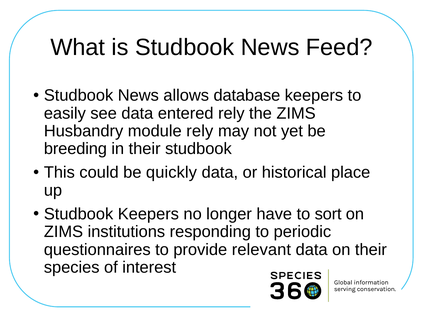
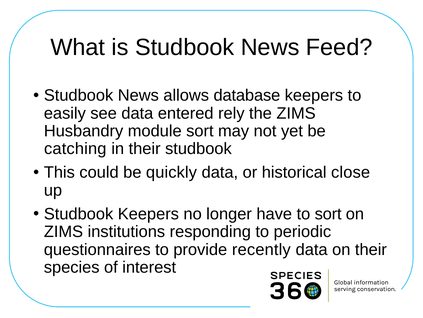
module rely: rely -> sort (200, 131)
breeding: breeding -> catching (75, 149)
place: place -> close (351, 172)
relevant: relevant -> recently (261, 249)
